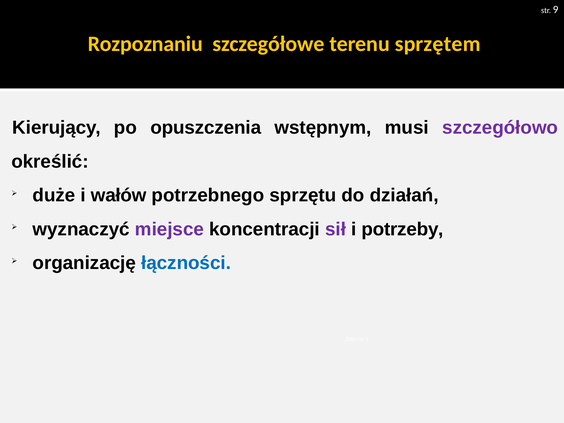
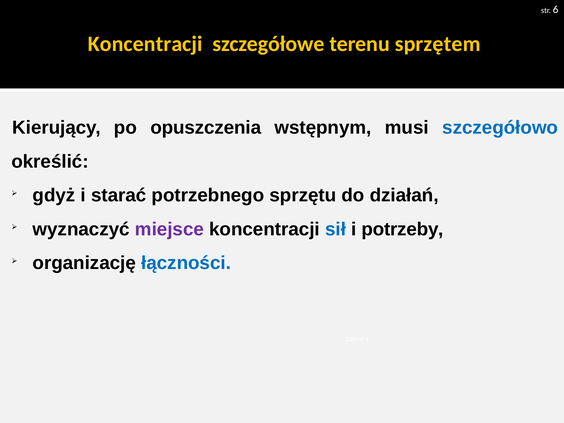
9: 9 -> 6 (556, 9)
Rozpoznaniu: Rozpoznaniu -> Koncentracji (145, 44)
szczegółowo colour: purple -> blue (500, 128)
duże: duże -> gdyż (54, 195)
wałów: wałów -> starać (119, 195)
sił colour: purple -> blue (335, 229)
